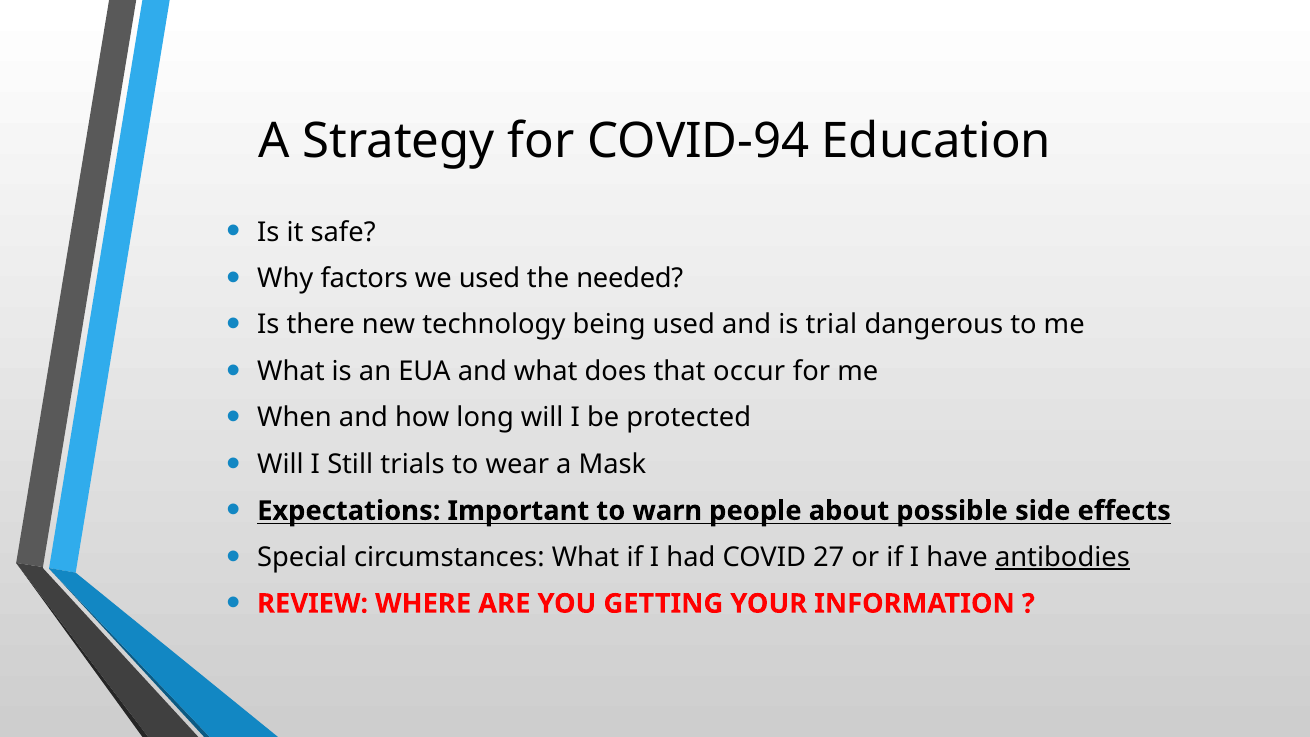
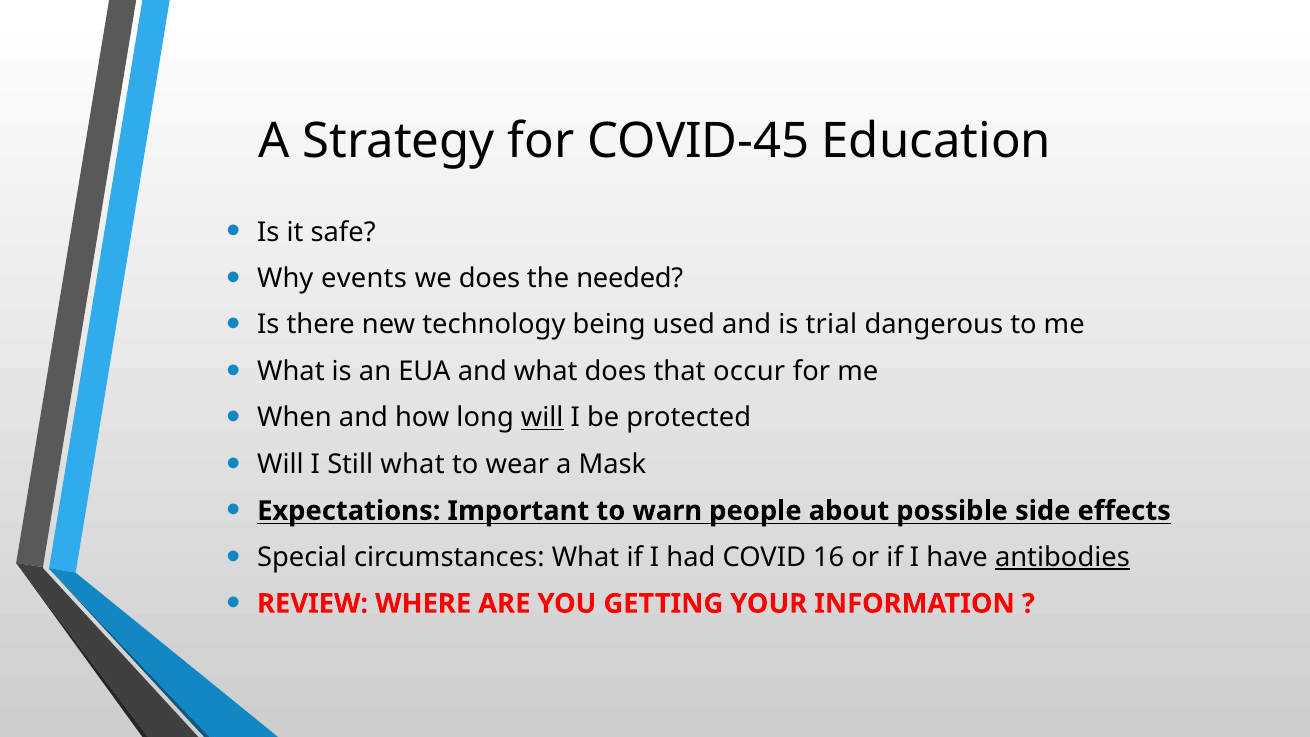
COVID-94: COVID-94 -> COVID-45 (698, 141)
factors: factors -> events (364, 278)
we used: used -> does (490, 278)
will underline: none -> present (542, 418)
Still trials: trials -> what (412, 464)
27: 27 -> 16 (829, 557)
